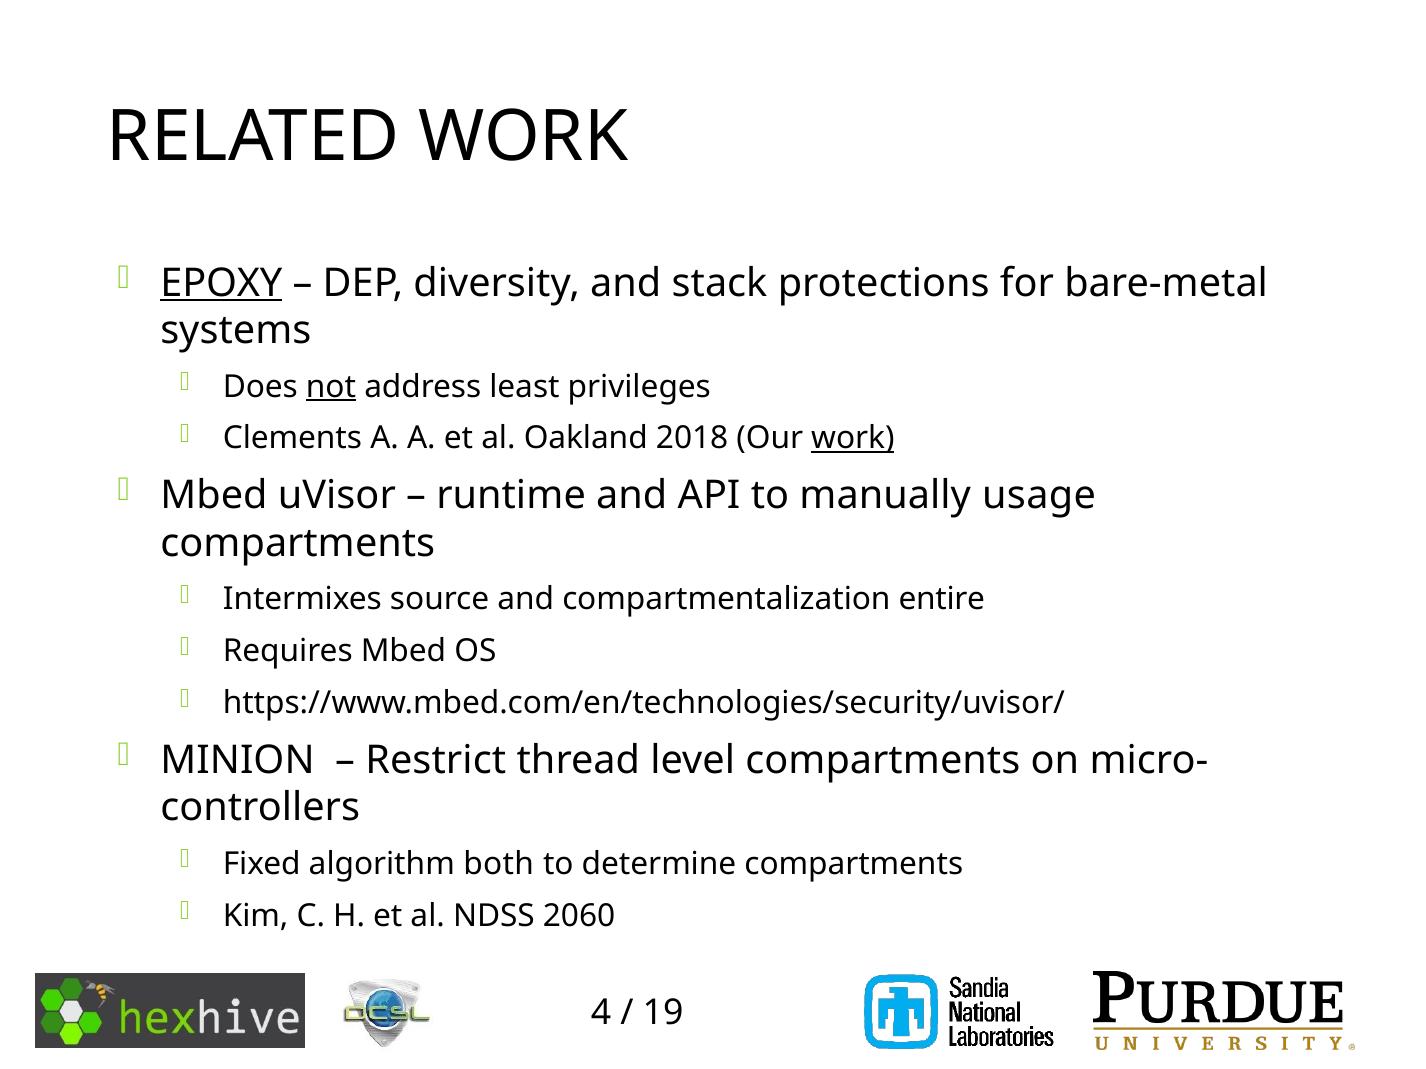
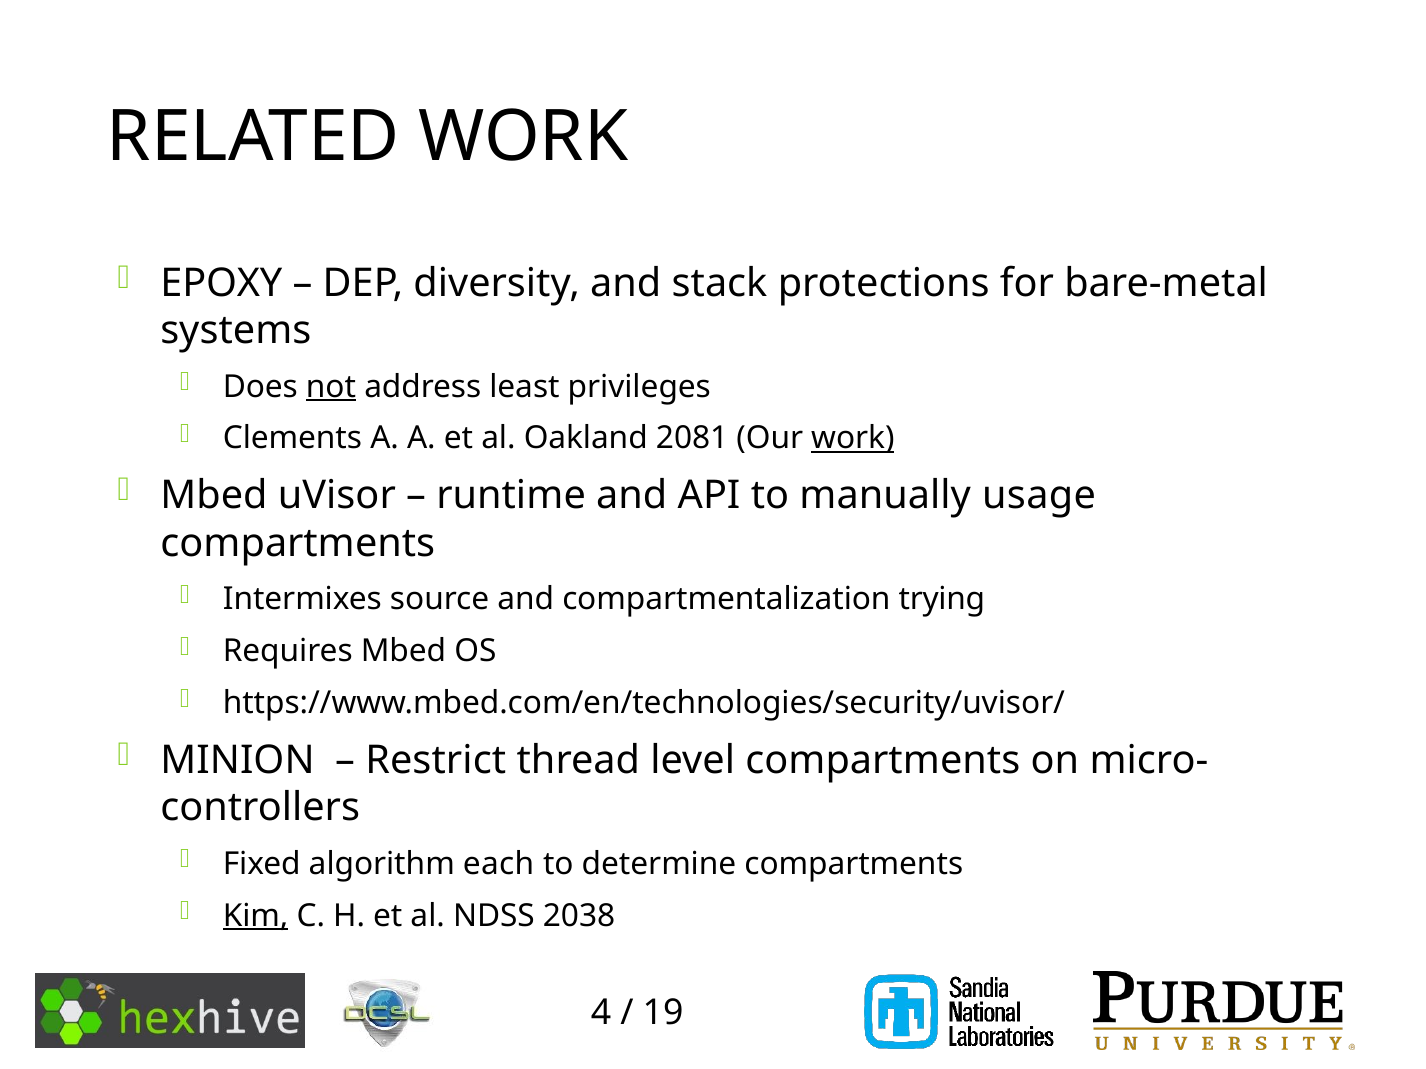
EPOXY underline: present -> none (221, 283)
2018: 2018 -> 2081 (692, 439)
entire: entire -> trying (942, 600)
both: both -> each (499, 864)
Kim underline: none -> present (256, 916)
2060: 2060 -> 2038 (579, 916)
